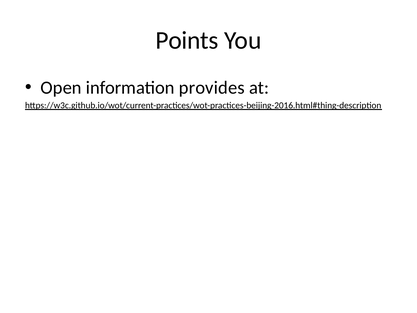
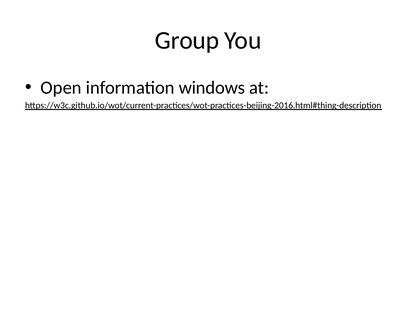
Points: Points -> Group (187, 40)
provides: provides -> windows (212, 87)
